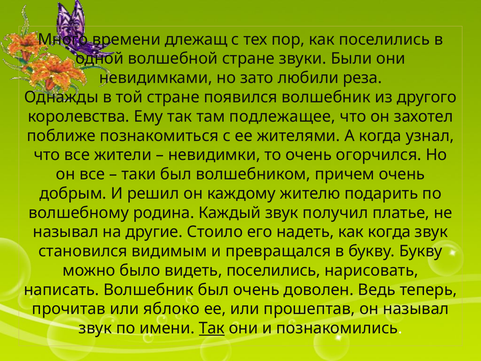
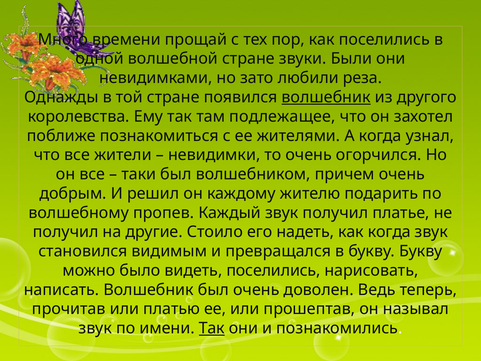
длежащ: длежащ -> прощай (196, 39)
волшебник underline: none -> present (326, 97)
родина: родина -> пропев (164, 213)
называл: называл -> получил (66, 232)
яблоко: яблоко -> платью (172, 309)
